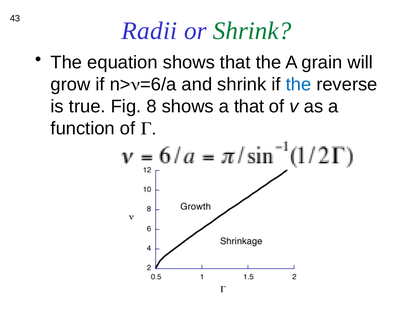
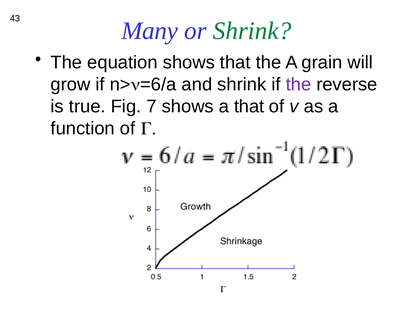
Radii: Radii -> Many (150, 31)
the colour: blue -> purple (298, 85)
8: 8 -> 7 (152, 107)
